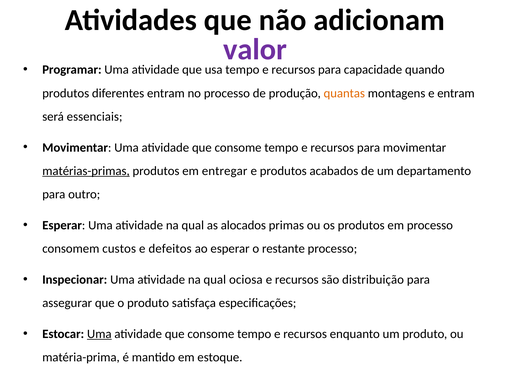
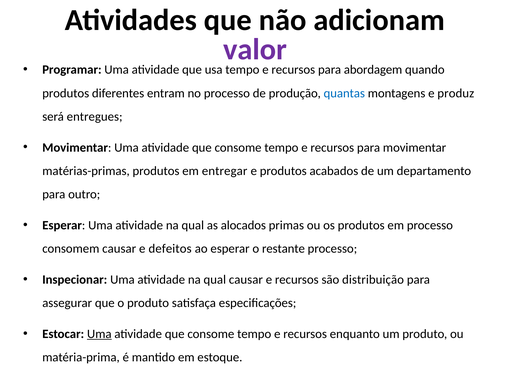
capacidade: capacidade -> abordagem (373, 70)
quantas colour: orange -> blue (344, 93)
e entram: entram -> produz (456, 93)
essenciais: essenciais -> entregues (95, 117)
matérias-primas underline: present -> none (86, 171)
consomem custos: custos -> causar (119, 249)
qual ociosa: ociosa -> causar (246, 280)
